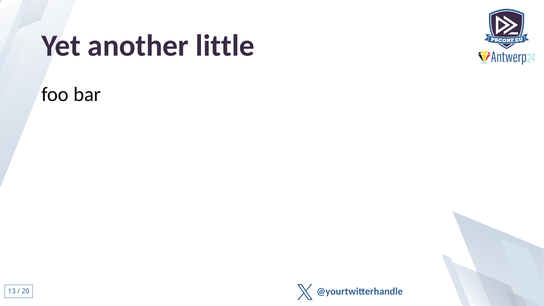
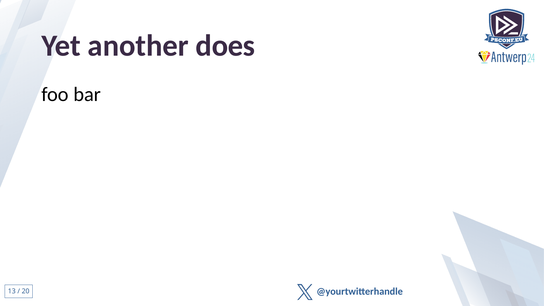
little: little -> does (225, 46)
